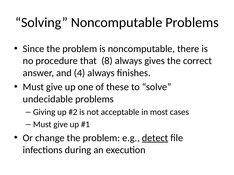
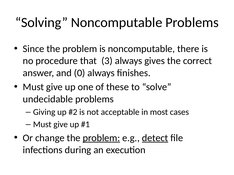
8: 8 -> 3 (107, 61)
4: 4 -> 0 (80, 73)
problem underline: none -> present (101, 138)
